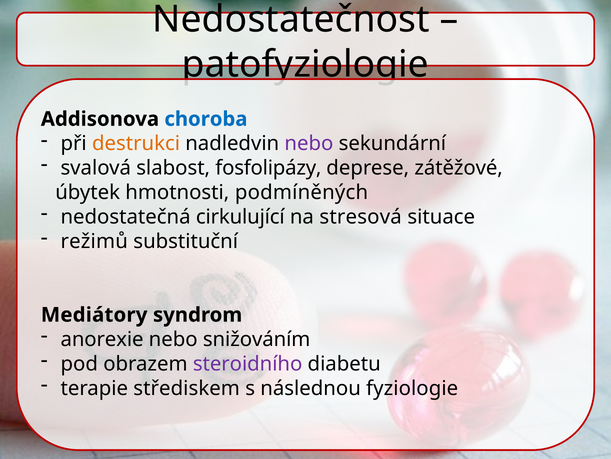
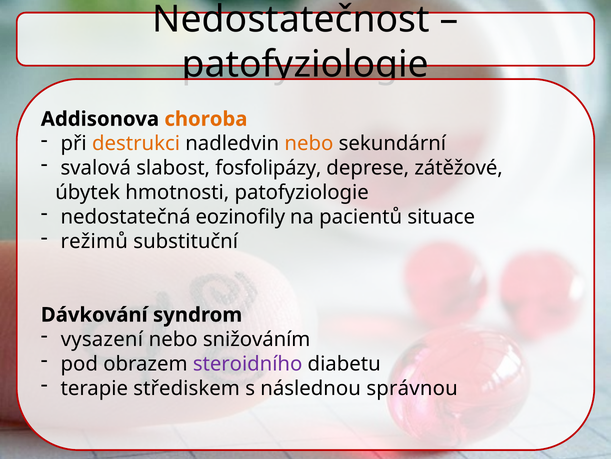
choroba colour: blue -> orange (206, 119)
nebo colour: purple -> orange (309, 143)
hmotnosti podmíněných: podmíněných -> patofyziologie (302, 192)
cirkulující: cirkulující -> eozinofily (240, 217)
stresová: stresová -> pacientů (361, 217)
Mediátory: Mediátory -> Dávkování (94, 314)
anorexie: anorexie -> vysazení (102, 339)
fyziologie: fyziologie -> správnou (412, 388)
